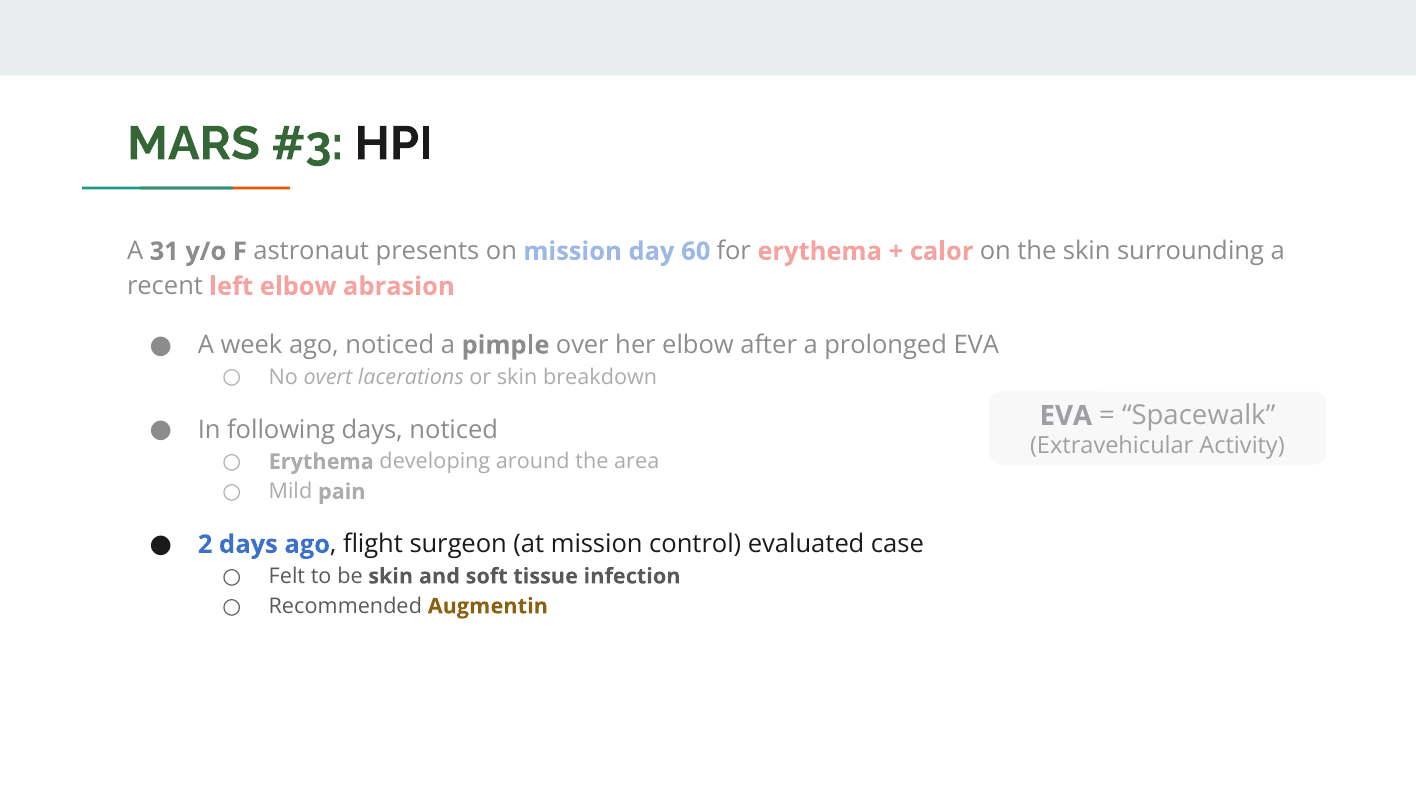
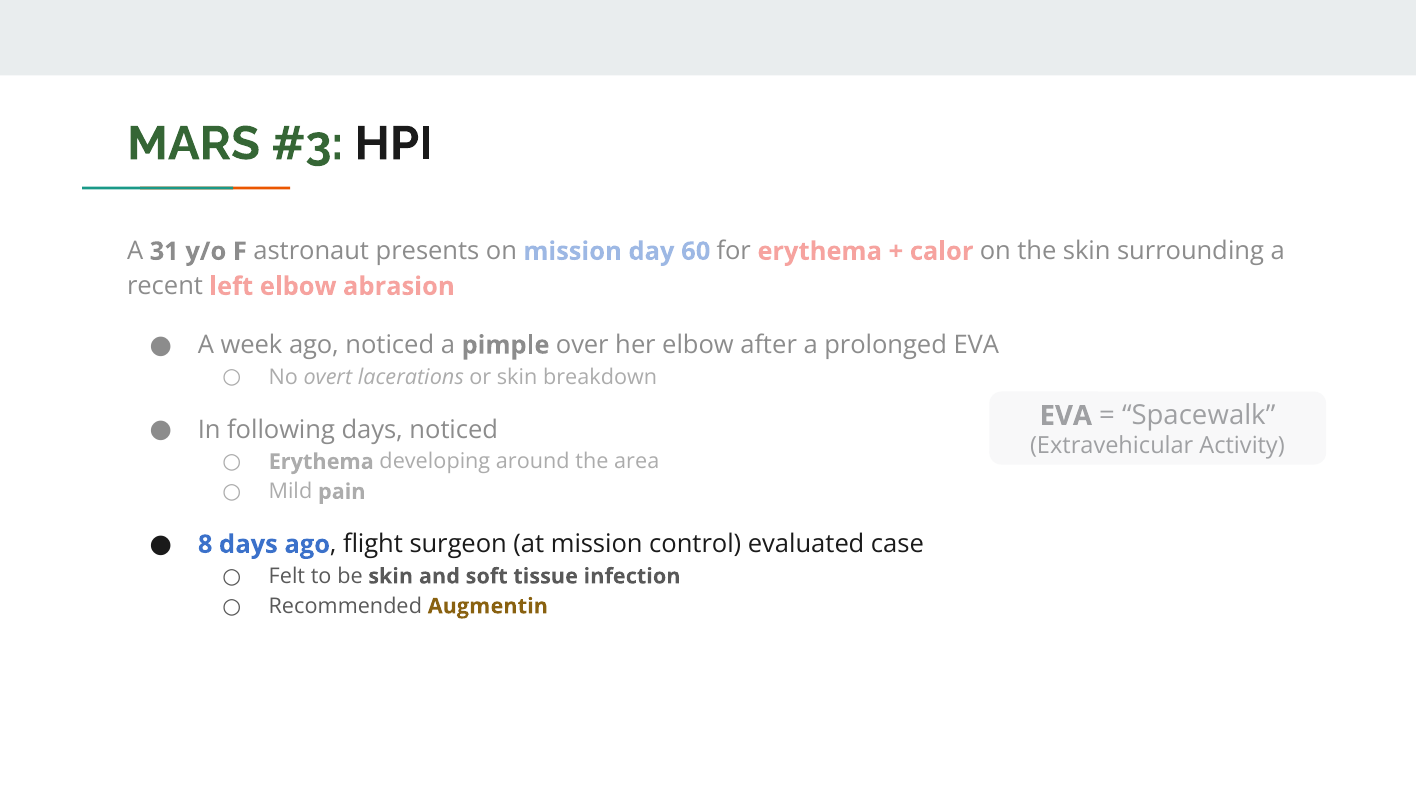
2: 2 -> 8 (205, 545)
